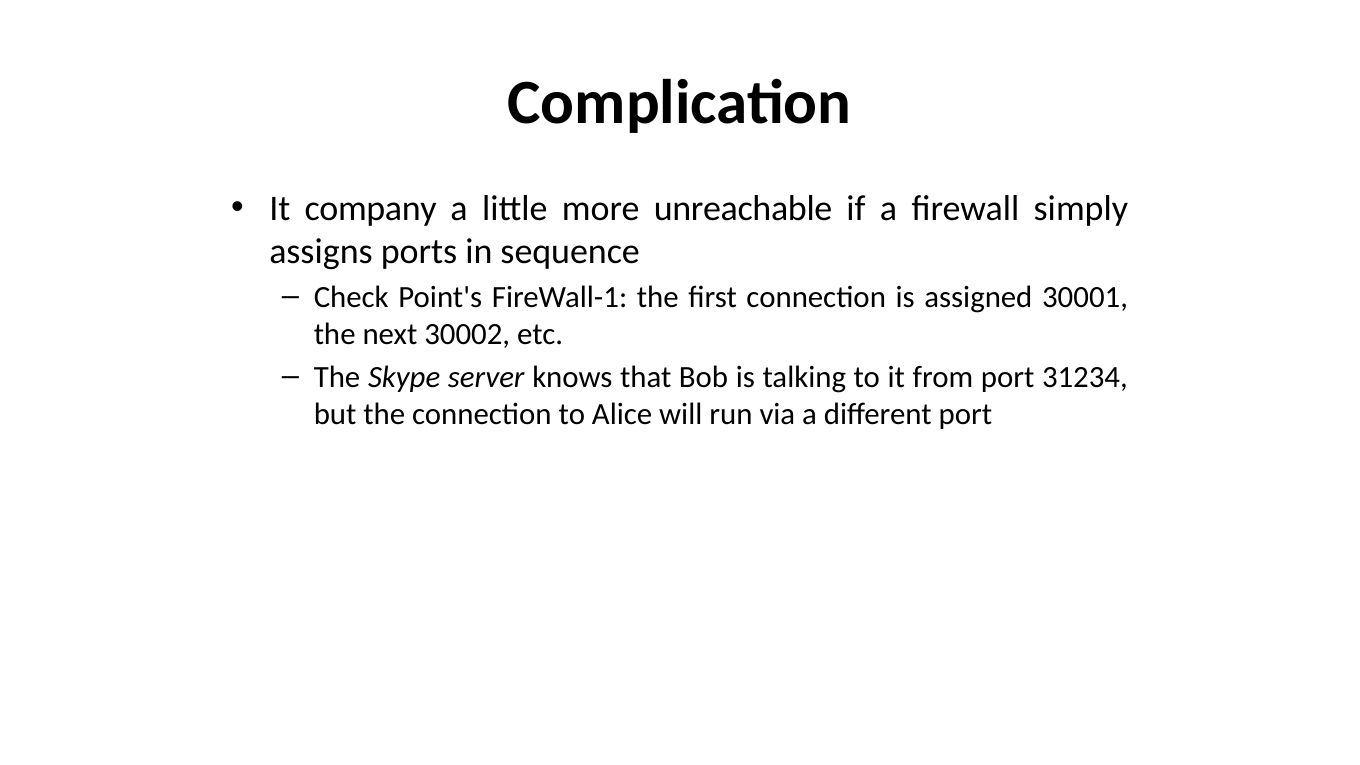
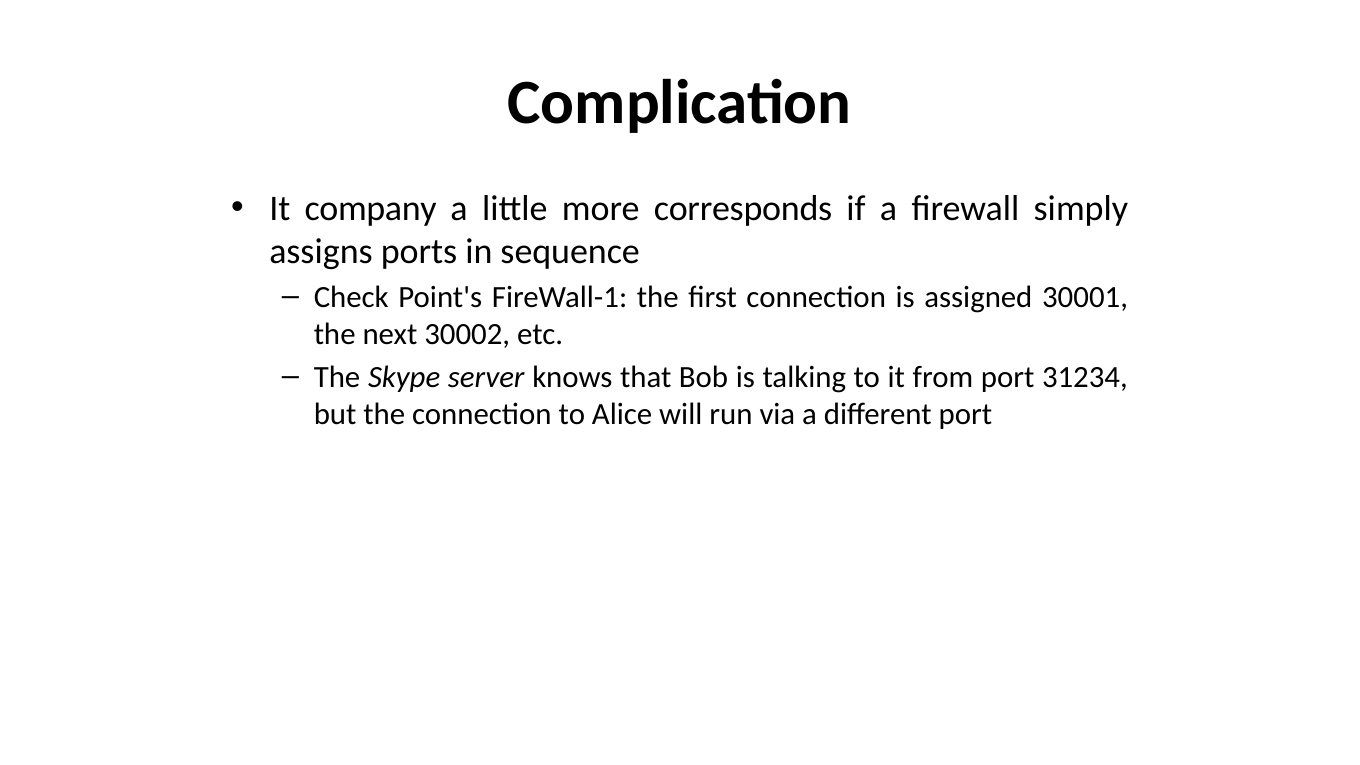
unreachable: unreachable -> corresponds (743, 208)
